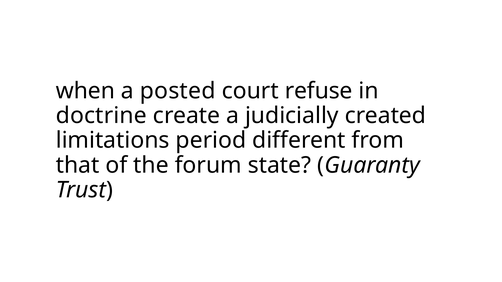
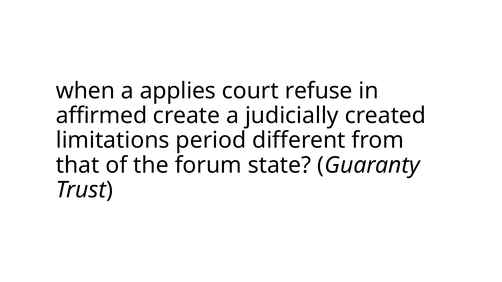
posted: posted -> applies (178, 91)
doctrine: doctrine -> affirmed (101, 116)
